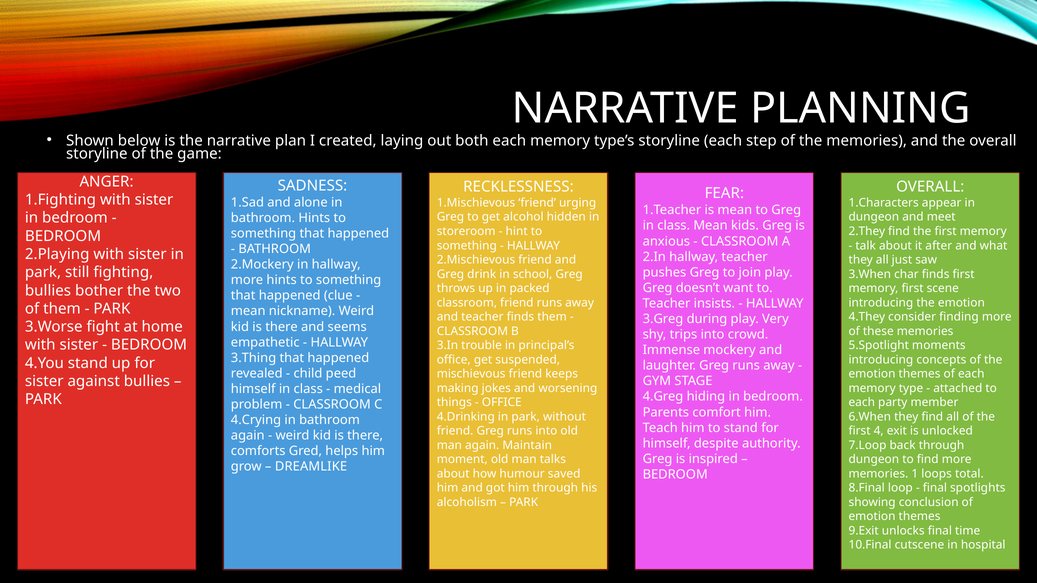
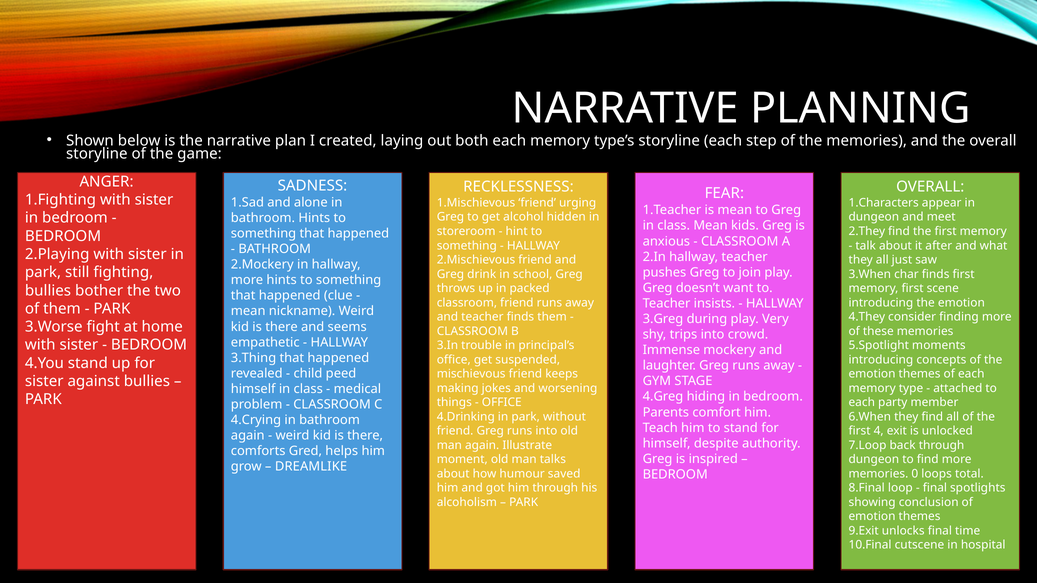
Maintain: Maintain -> Illustrate (527, 445)
1: 1 -> 0 (915, 474)
